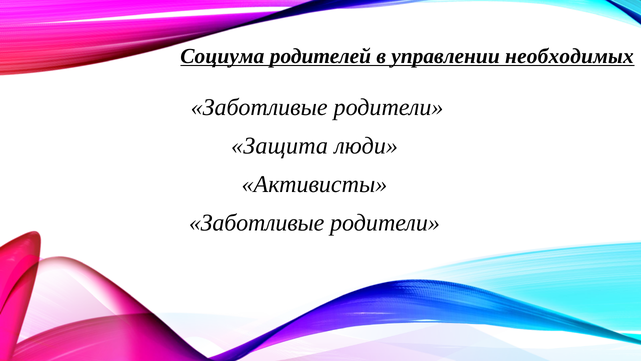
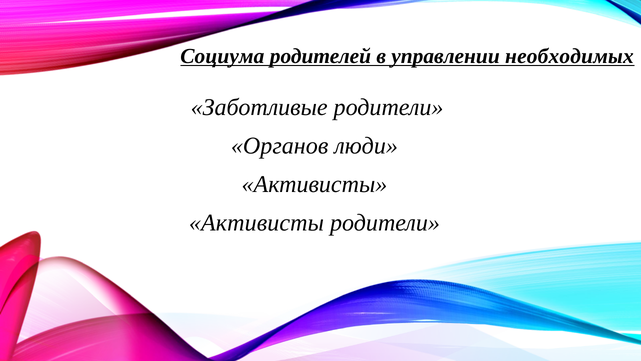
Защита: Защита -> Органов (280, 146)
Заботливые: Заботливые -> Активисты (256, 222)
